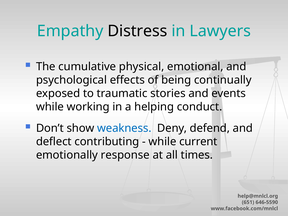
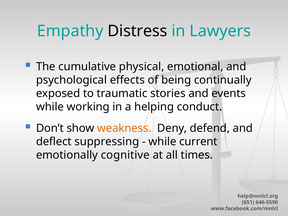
weakness colour: blue -> orange (124, 128)
contributing: contributing -> suppressing (107, 142)
response: response -> cognitive (125, 155)
